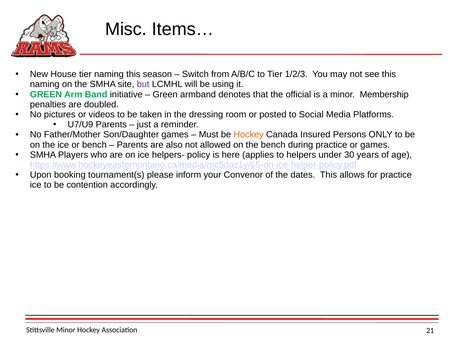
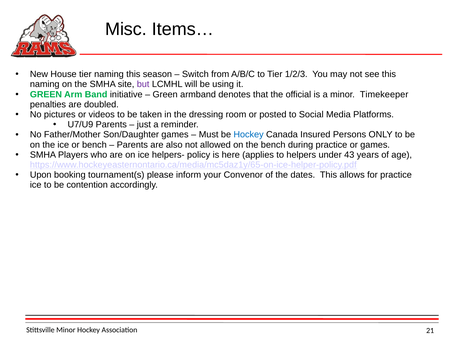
Membership: Membership -> Timekeeper (384, 94)
Hockey colour: orange -> blue (249, 135)
30: 30 -> 43 (349, 155)
